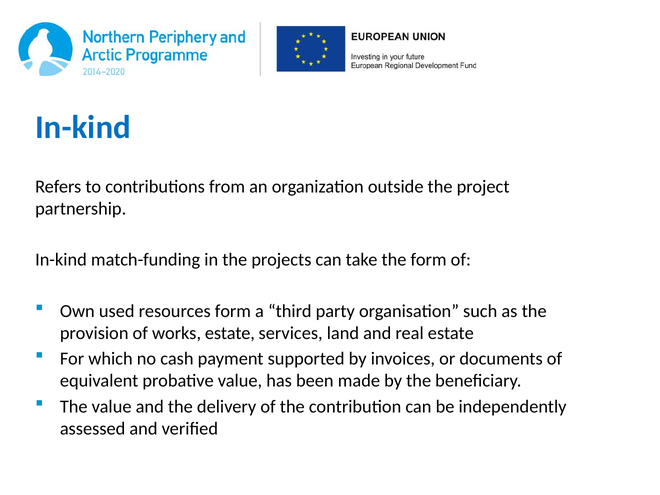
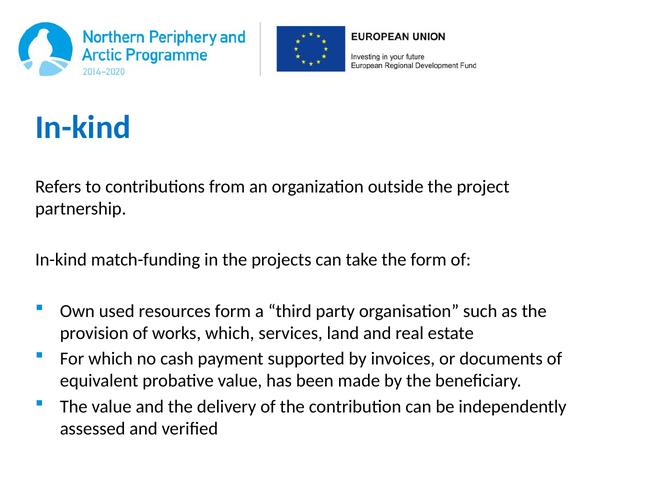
works estate: estate -> which (230, 333)
